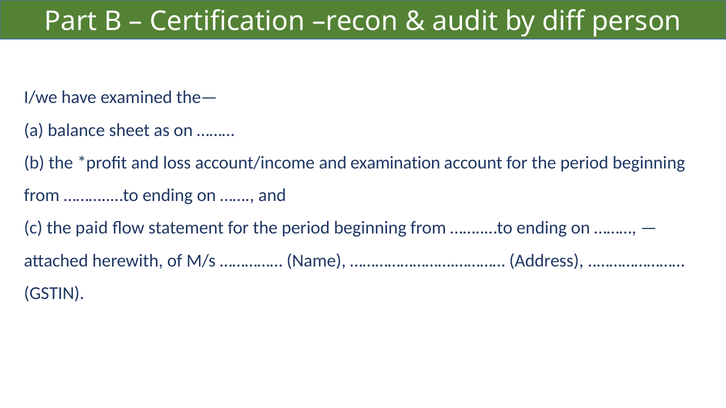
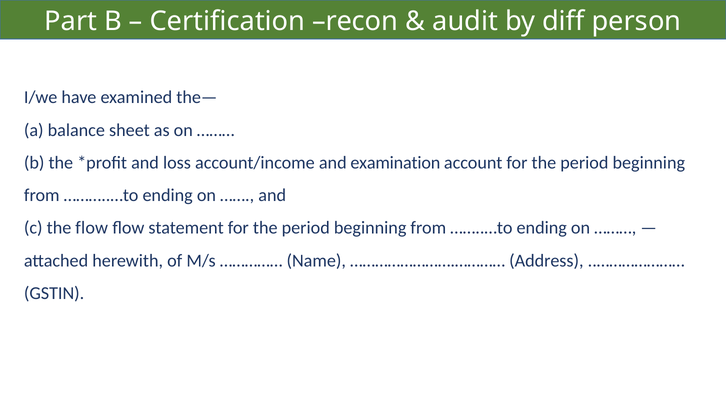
the paid: paid -> flow (92, 228)
